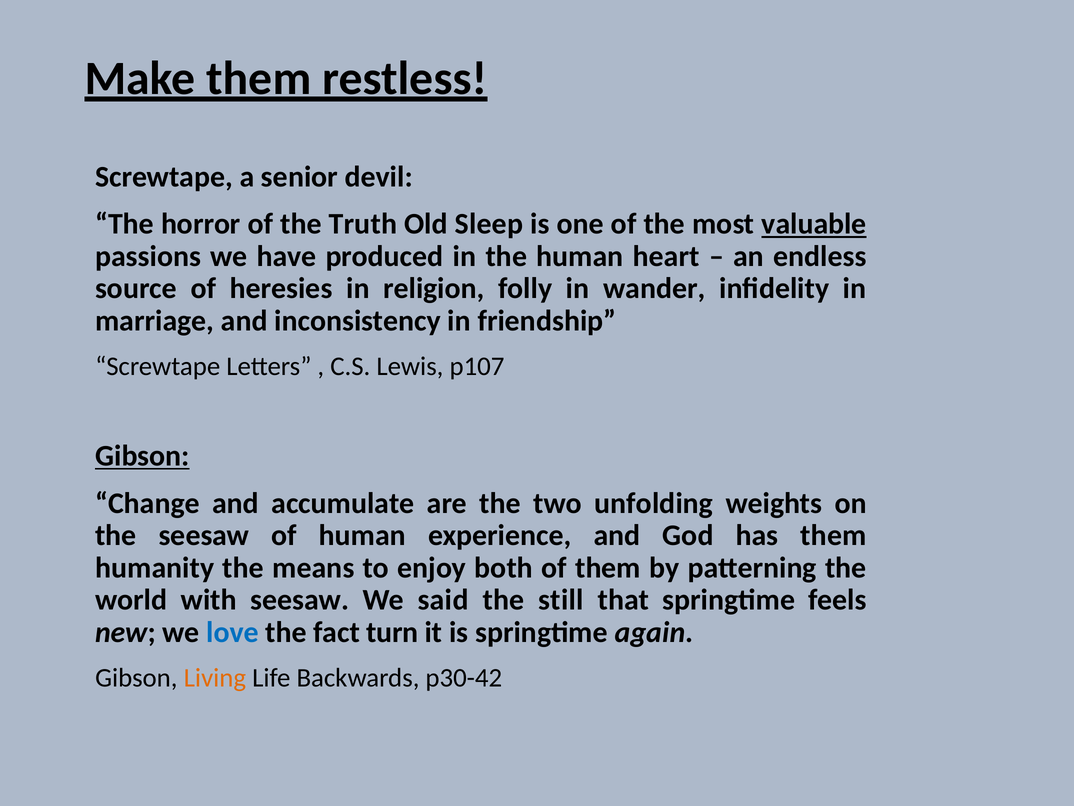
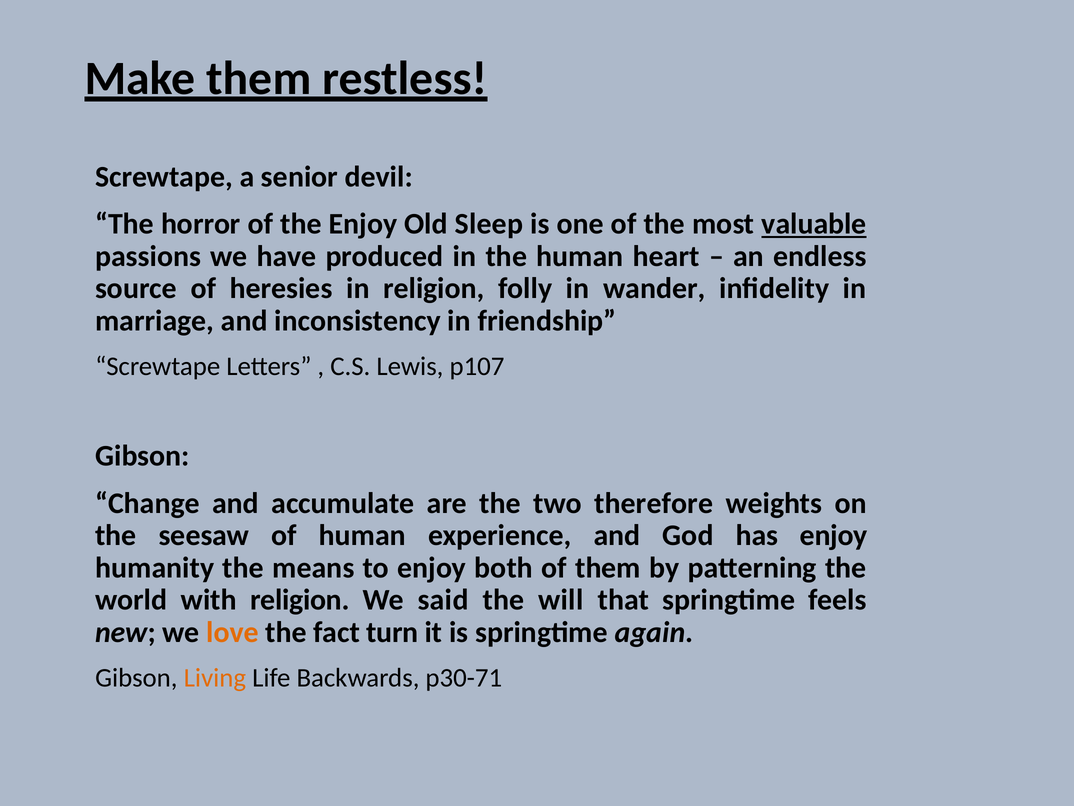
the Truth: Truth -> Enjoy (363, 224)
Gibson underline: present -> none (142, 456)
unfolding: unfolding -> therefore (654, 503)
has them: them -> enjoy (834, 535)
with seesaw: seesaw -> religion (300, 600)
still: still -> will (561, 600)
love colour: blue -> orange (232, 632)
p30-42: p30-42 -> p30-71 (464, 677)
